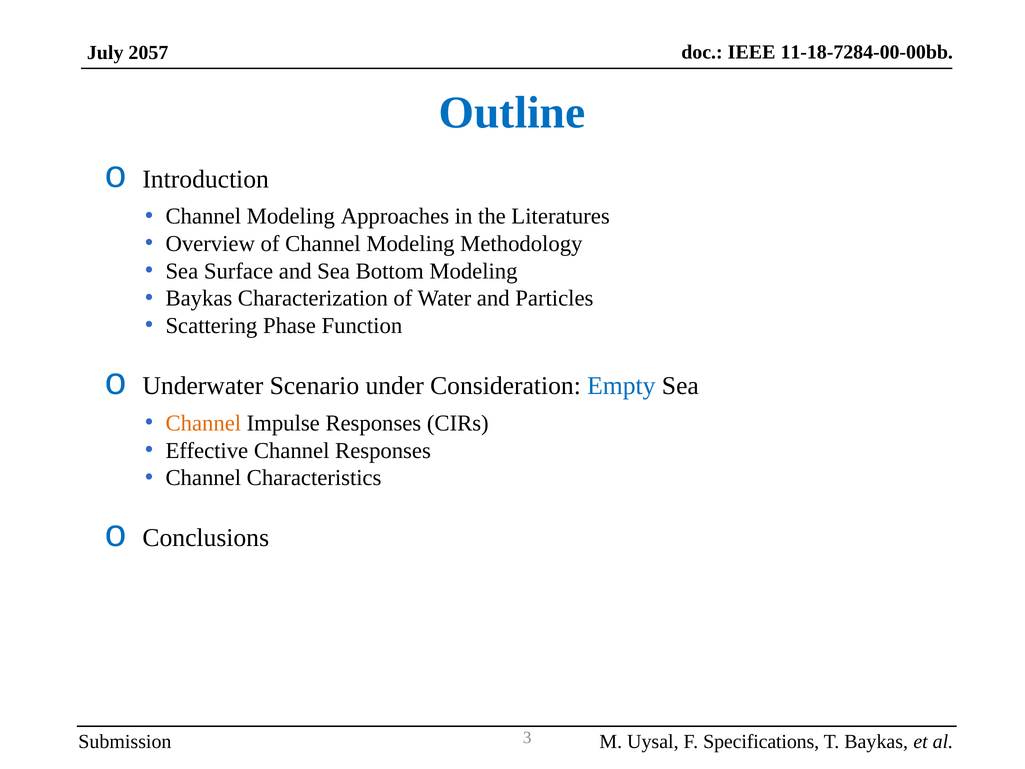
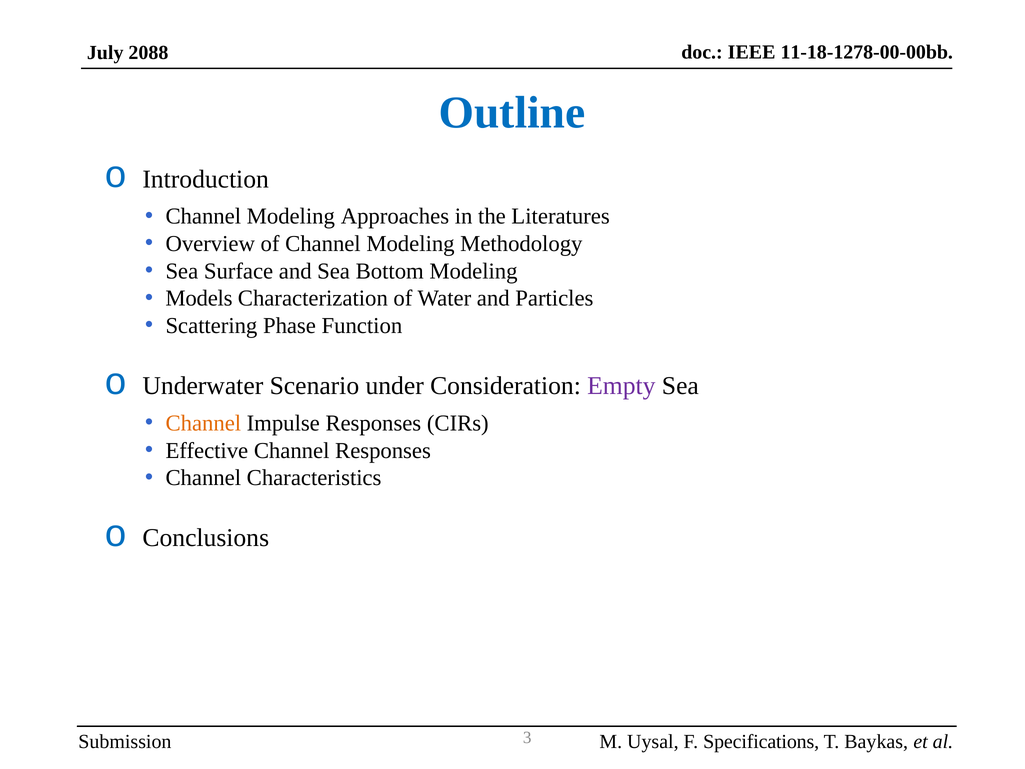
2057: 2057 -> 2088 (148, 53)
11-18-7284-00-00bb: 11-18-7284-00-00bb -> 11-18-1278-00-00bb (867, 52)
Baykas: Baykas -> Models (199, 298)
Empty colour: blue -> purple (621, 386)
